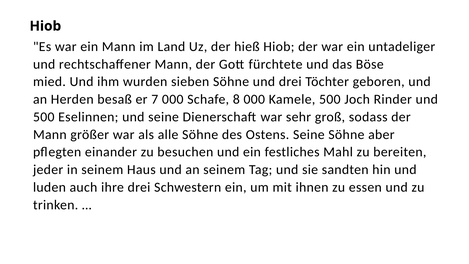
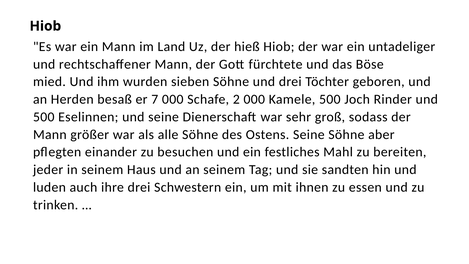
8: 8 -> 2 (236, 99)
